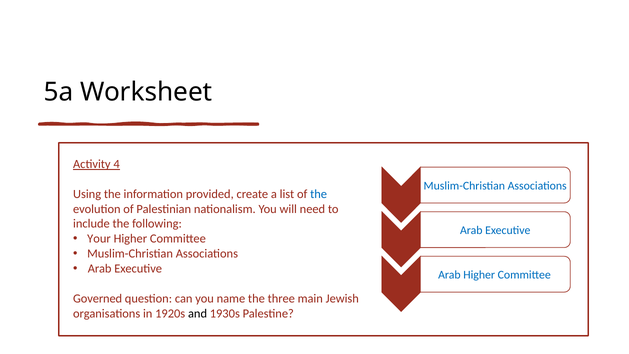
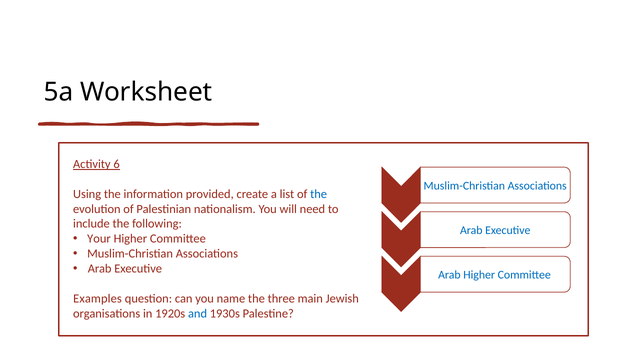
4: 4 -> 6 (117, 164)
Governed: Governed -> Examples (98, 298)
and colour: black -> blue (198, 313)
